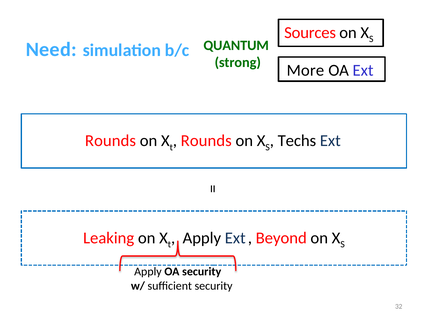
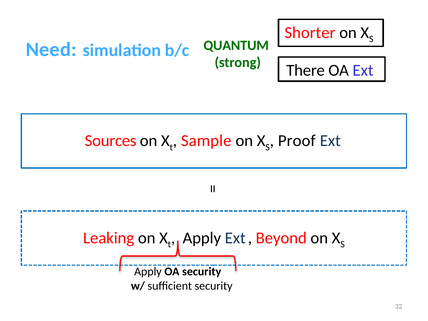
Sources: Sources -> Shorter (310, 33)
More: More -> There (306, 70)
Rounds: Rounds -> Sources (111, 141)
Rounds: Rounds -> Sample (206, 141)
Techs: Techs -> Proof (297, 141)
